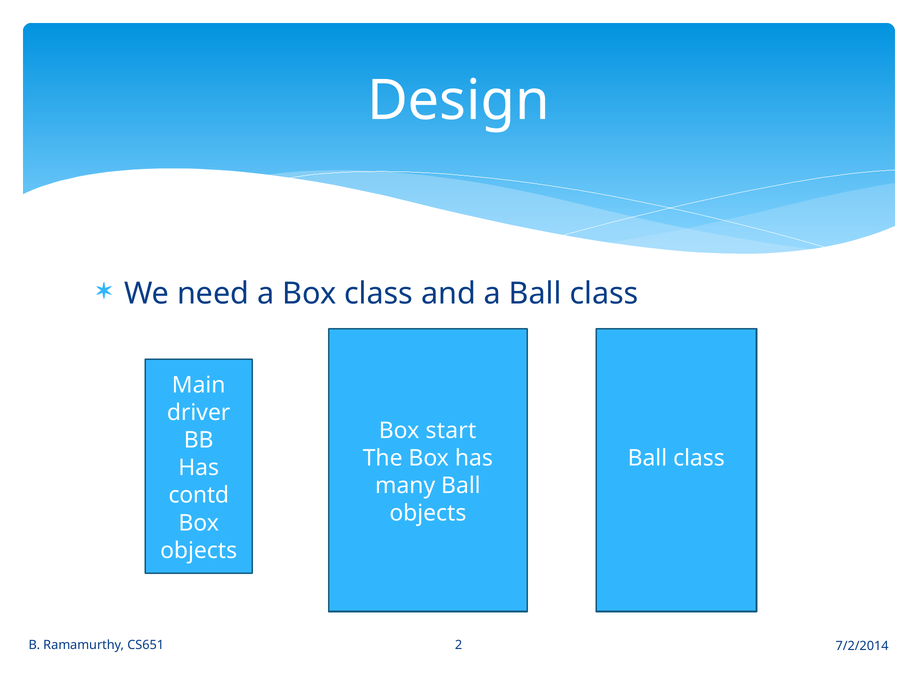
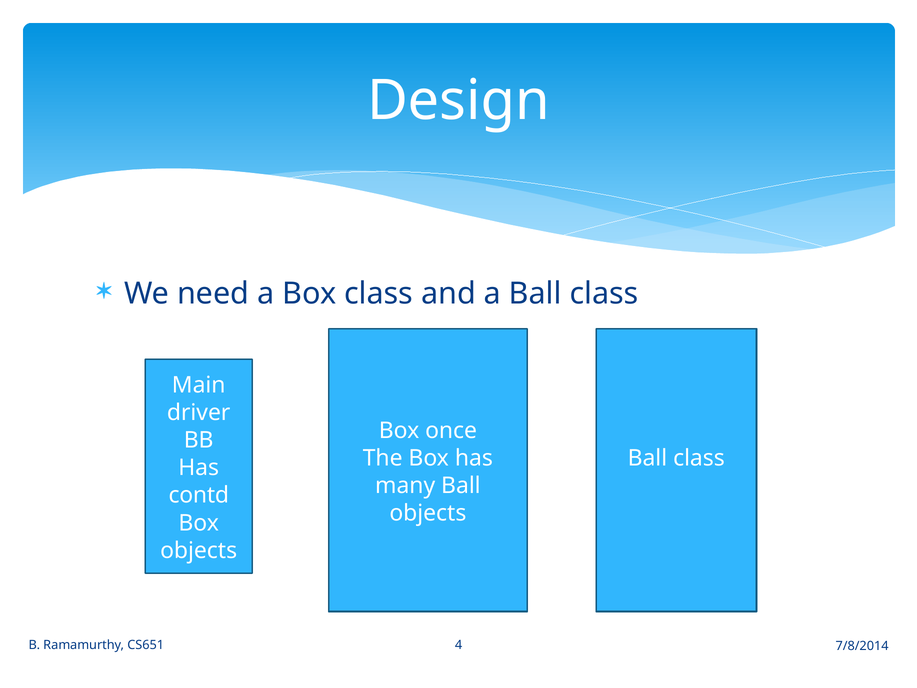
start: start -> once (451, 430)
2: 2 -> 4 (459, 645)
7/2/2014: 7/2/2014 -> 7/8/2014 (862, 646)
